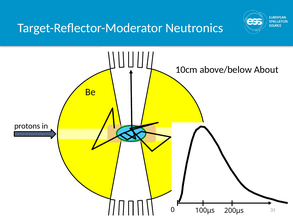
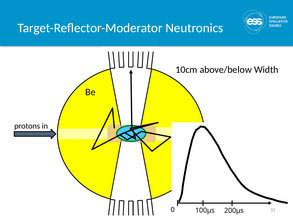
About: About -> Width (266, 70)
